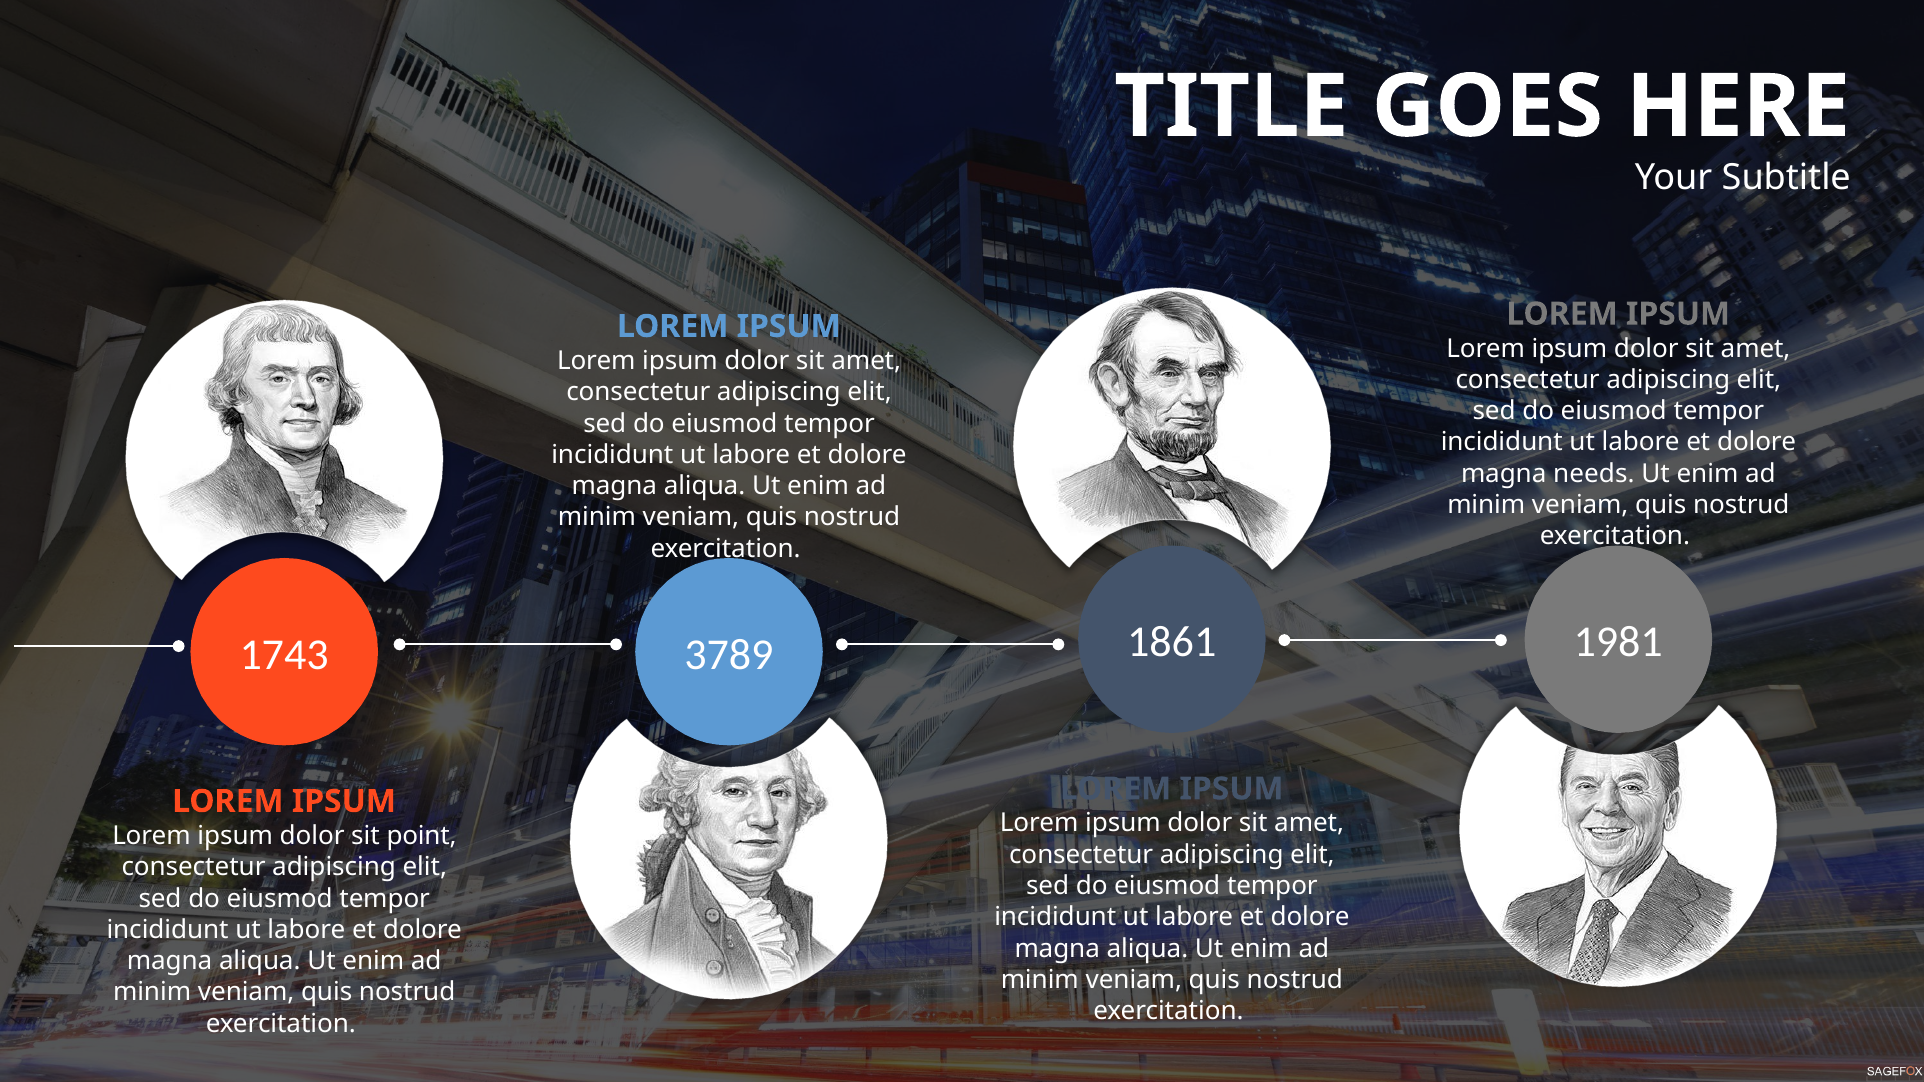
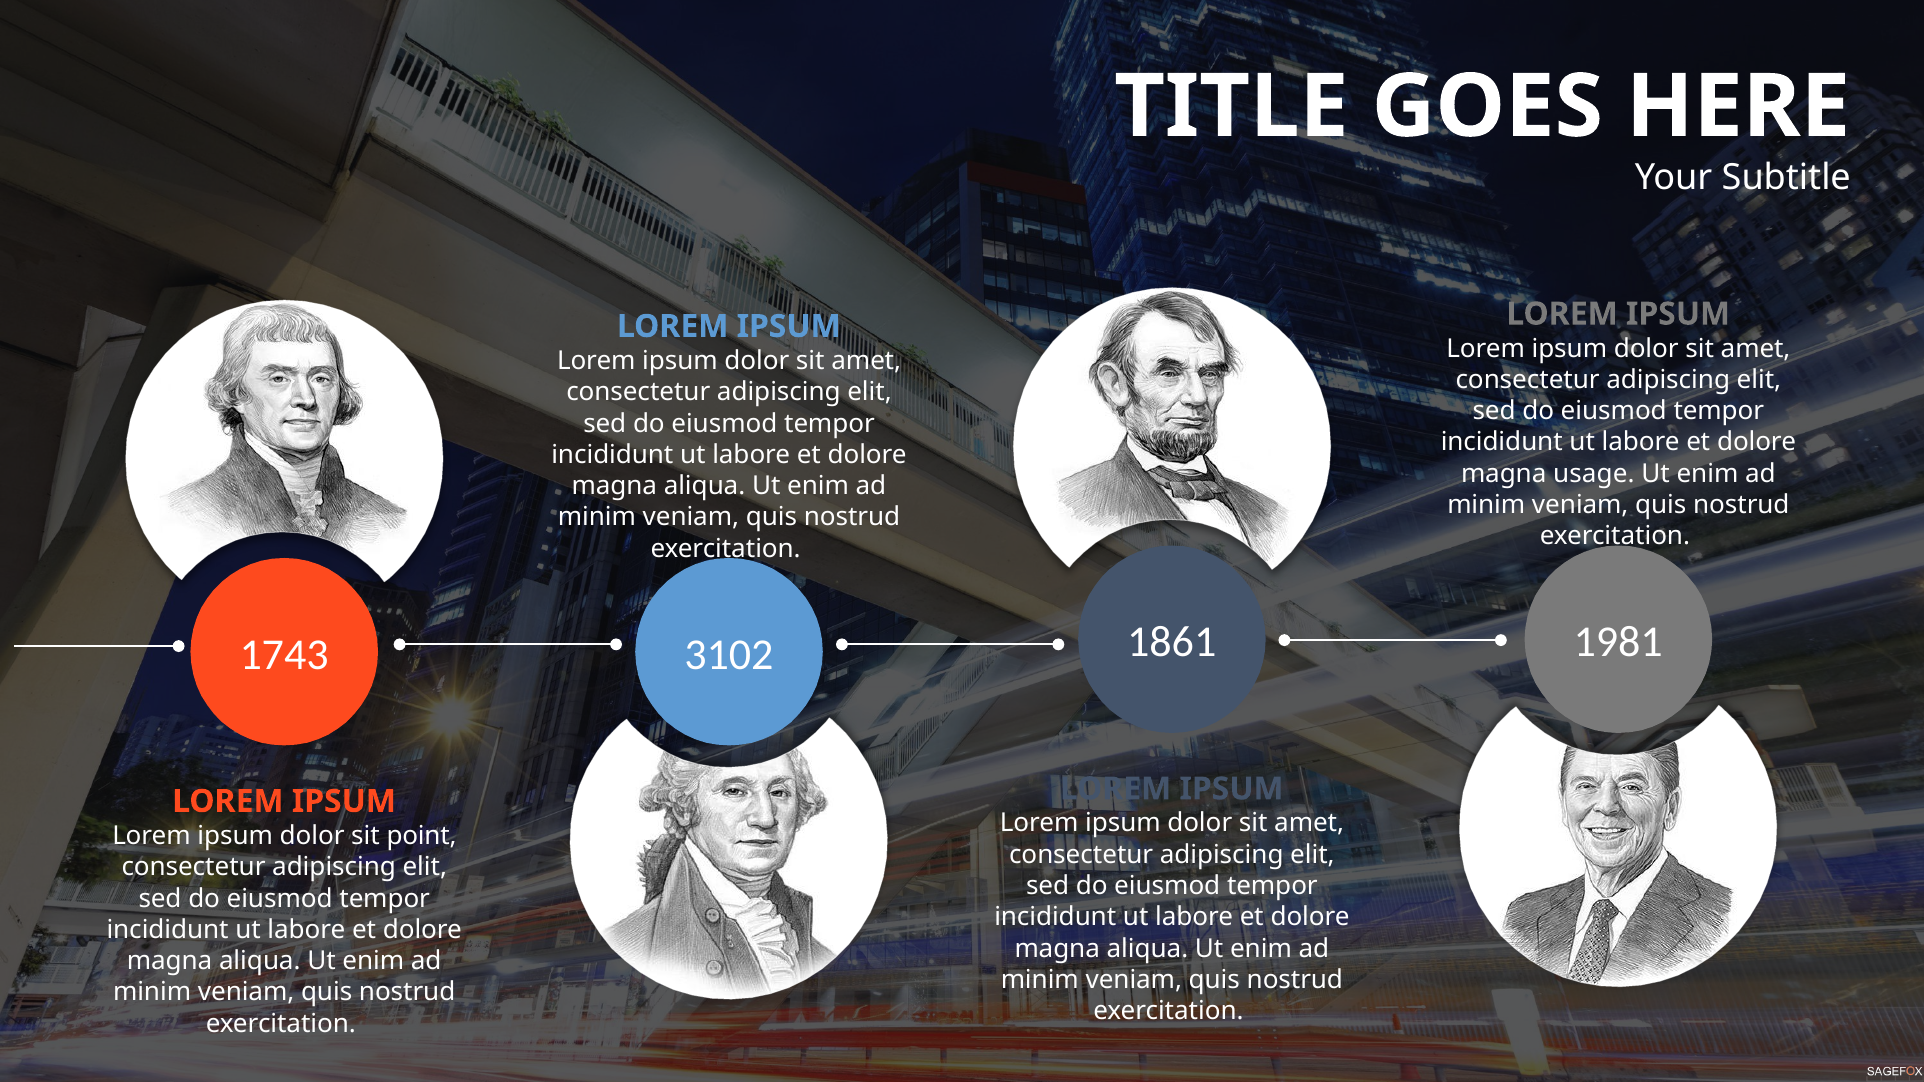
needs: needs -> usage (1594, 474)
3789: 3789 -> 3102 (729, 655)
